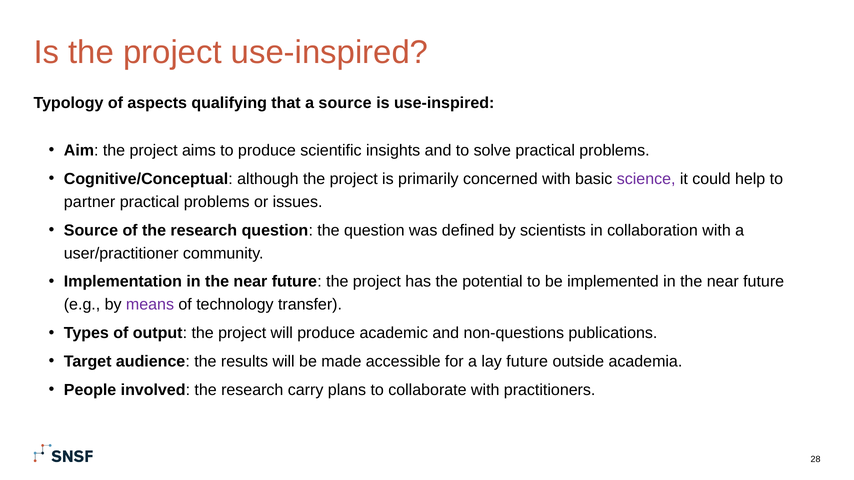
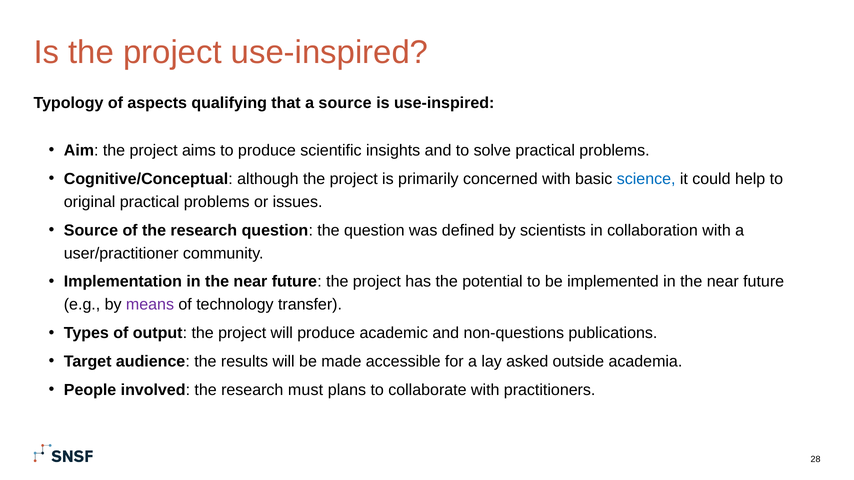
science colour: purple -> blue (646, 179)
partner: partner -> original (90, 202)
lay future: future -> asked (527, 362)
carry: carry -> must (306, 390)
